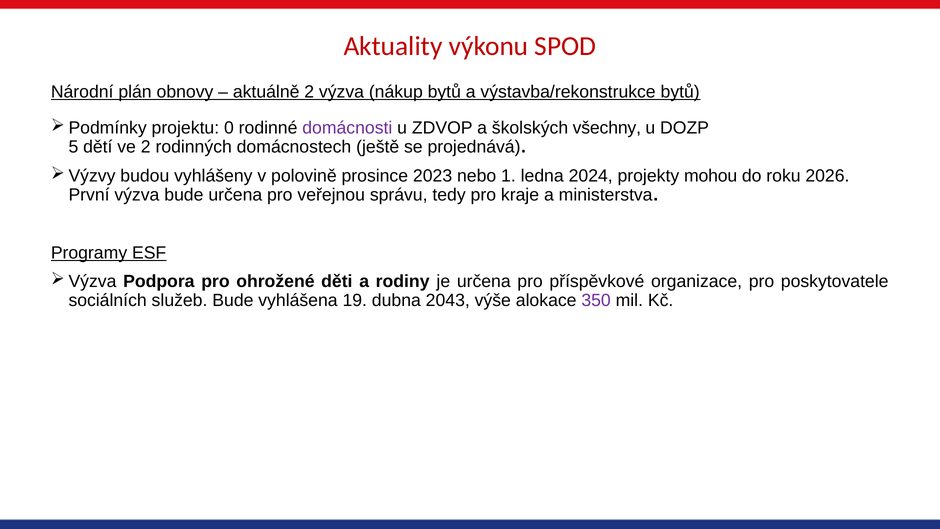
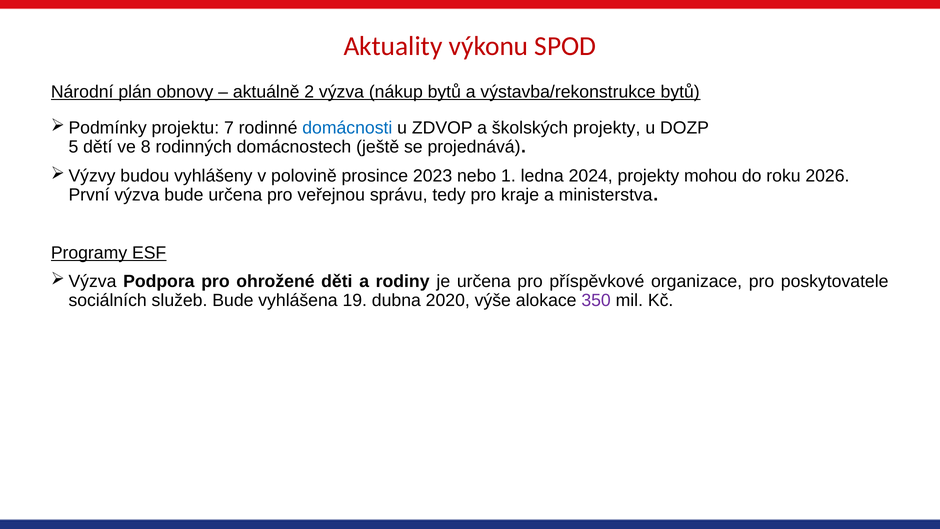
0: 0 -> 7 (229, 128)
domácnosti colour: purple -> blue (347, 128)
školských všechny: všechny -> projekty (607, 128)
ve 2: 2 -> 8 (146, 147)
2043: 2043 -> 2020 (448, 300)
